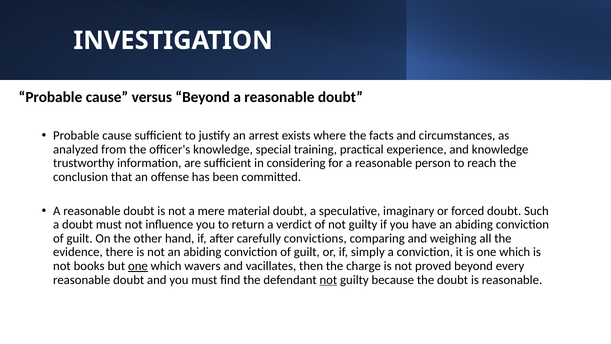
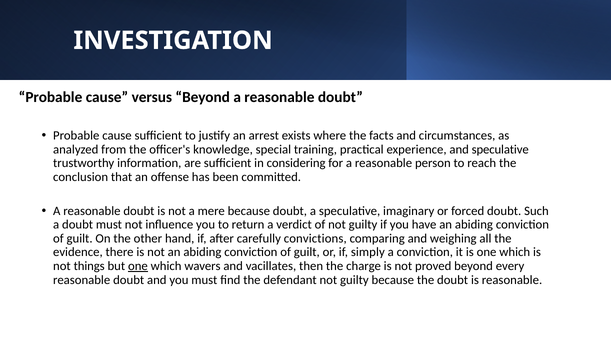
and knowledge: knowledge -> speculative (500, 149)
mere material: material -> because (249, 211)
books: books -> things (89, 266)
not underline: present -> none (328, 280)
